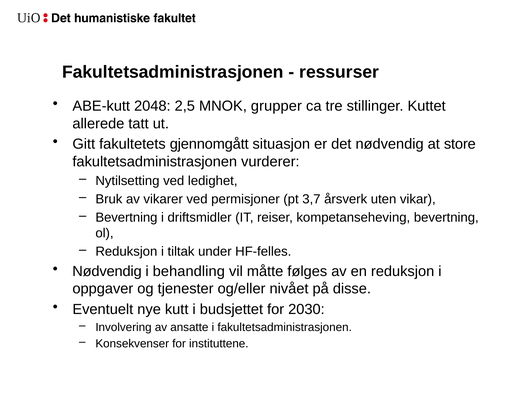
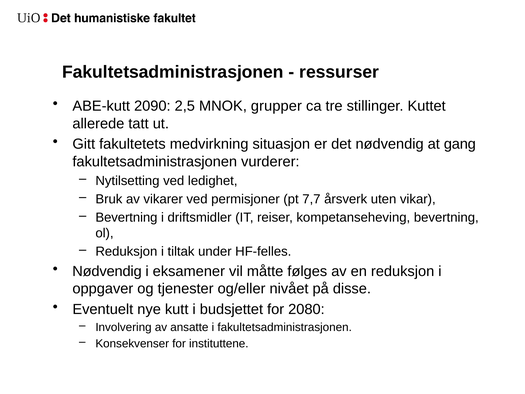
2048: 2048 -> 2090 (152, 106)
gjennomgått: gjennomgått -> medvirkning (209, 144)
store: store -> gang (460, 144)
3,7: 3,7 -> 7,7 (311, 199)
behandling: behandling -> eksamener (189, 271)
2030: 2030 -> 2080 (306, 309)
